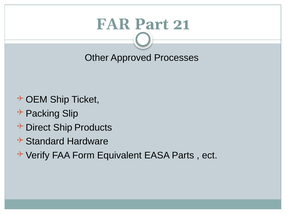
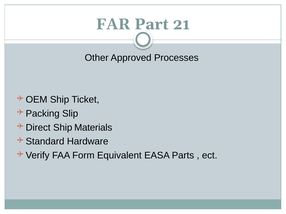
Products: Products -> Materials (93, 128)
